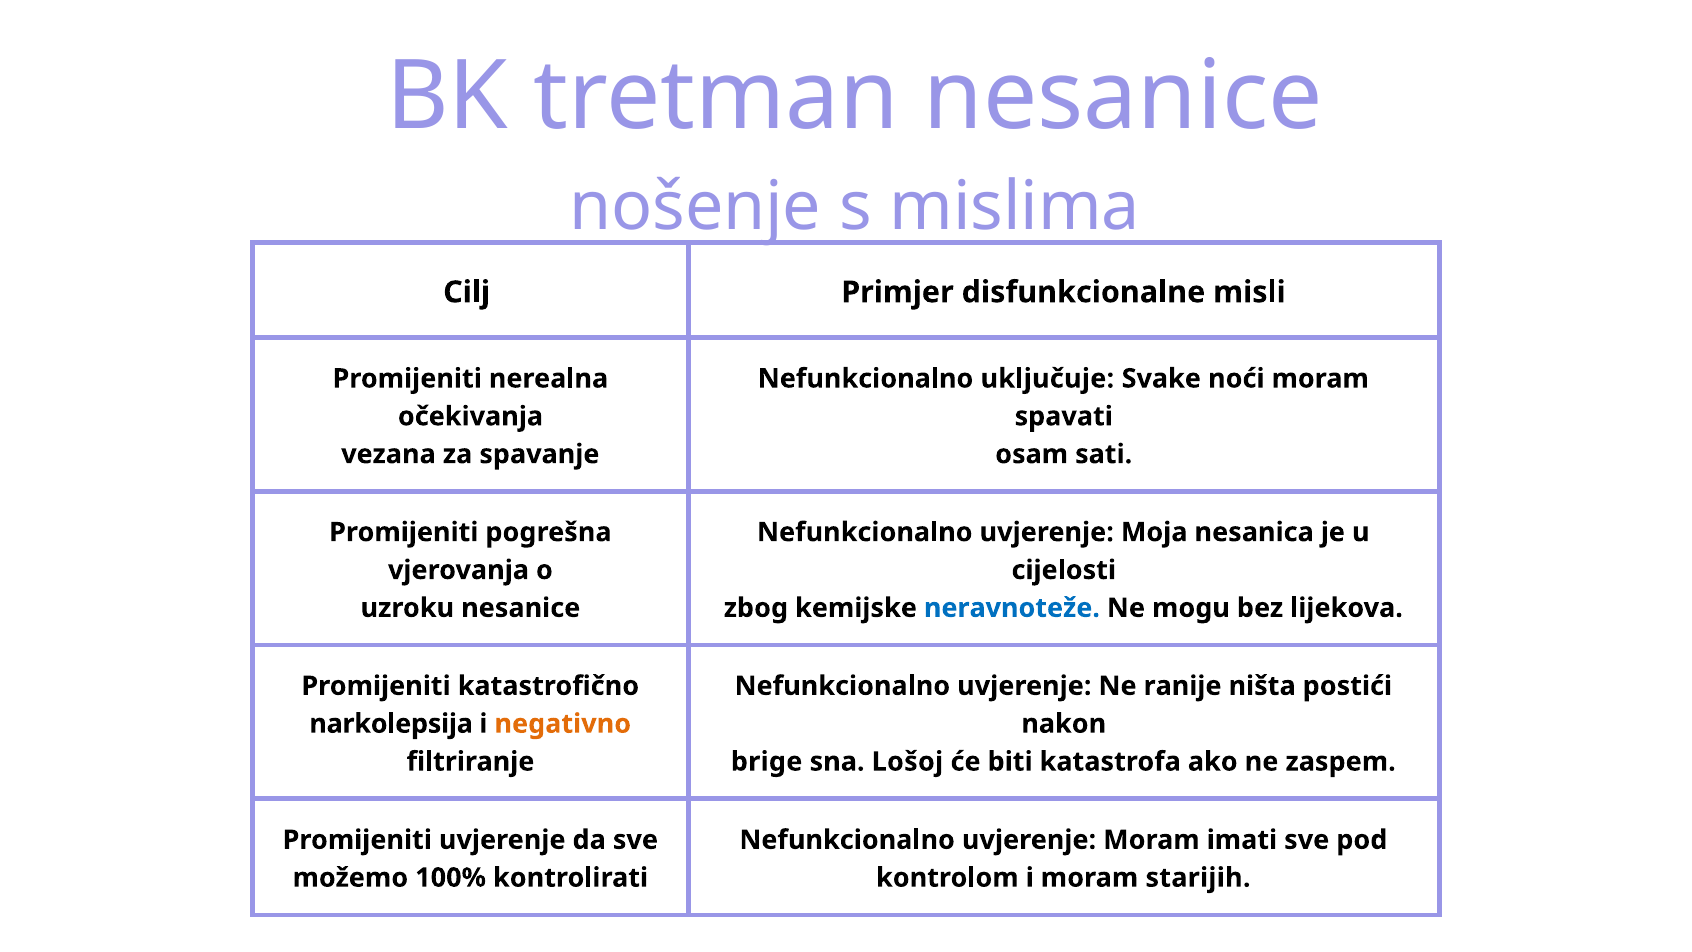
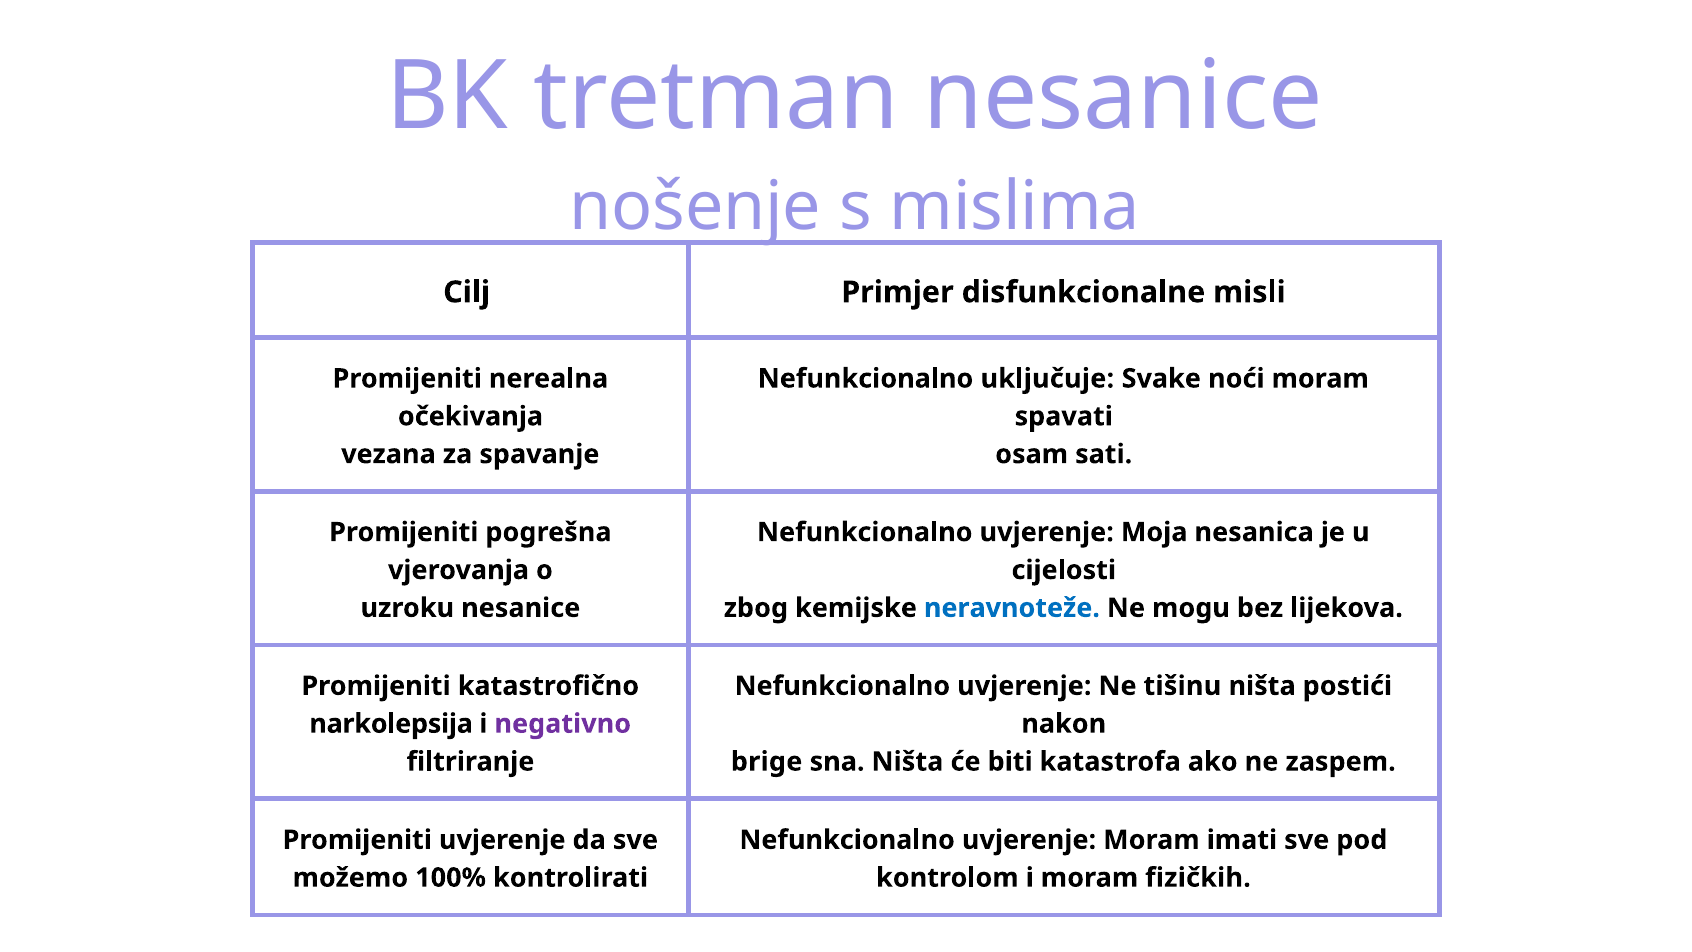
ranije: ranije -> tišinu (1182, 686)
negativno colour: orange -> purple (563, 724)
sna Lošoj: Lošoj -> Ništa (907, 761)
starijih: starijih -> fizičkih (1198, 878)
